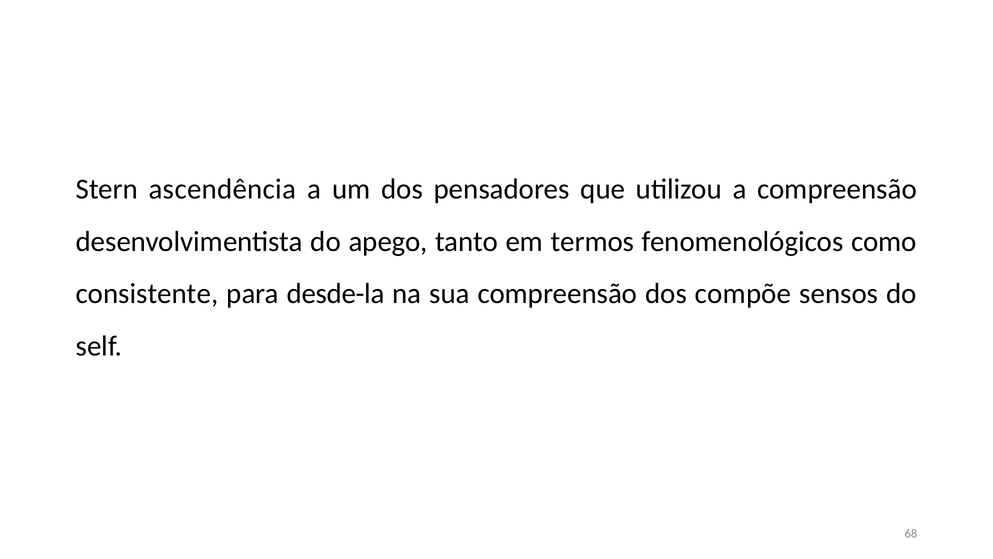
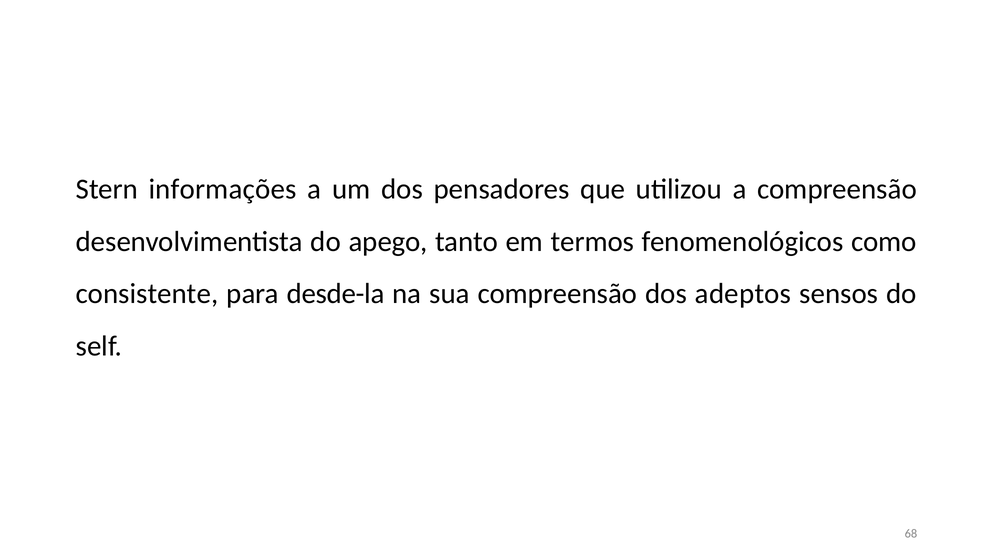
ascendência: ascendência -> informações (223, 189)
compõe: compõe -> adeptos (743, 294)
